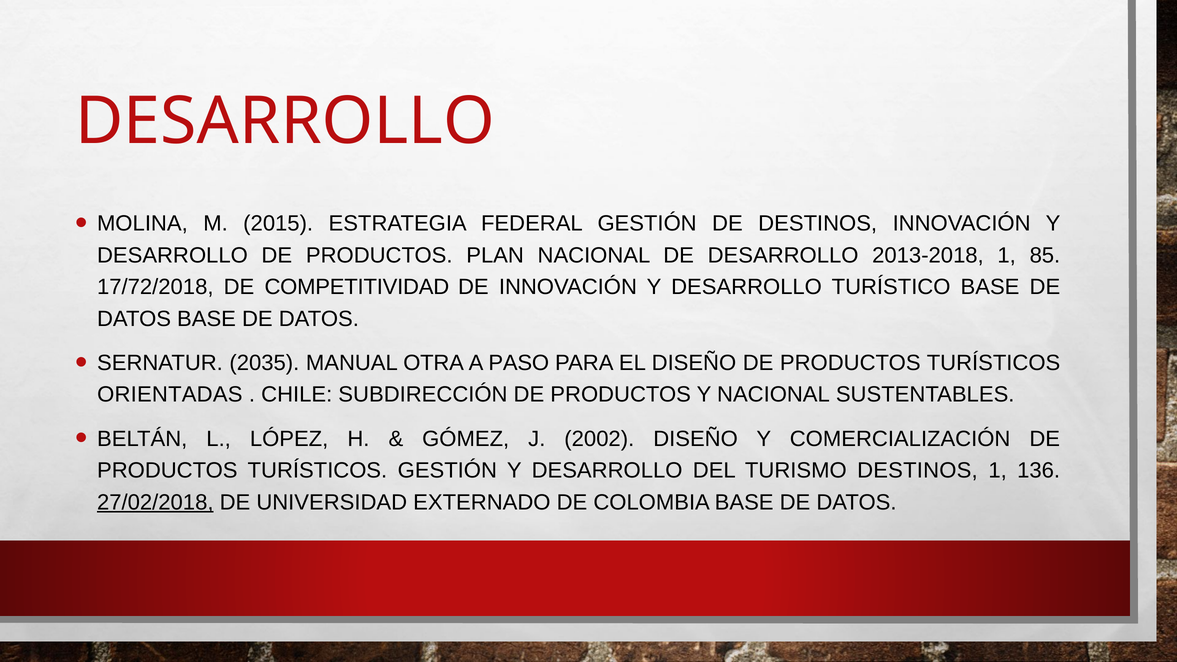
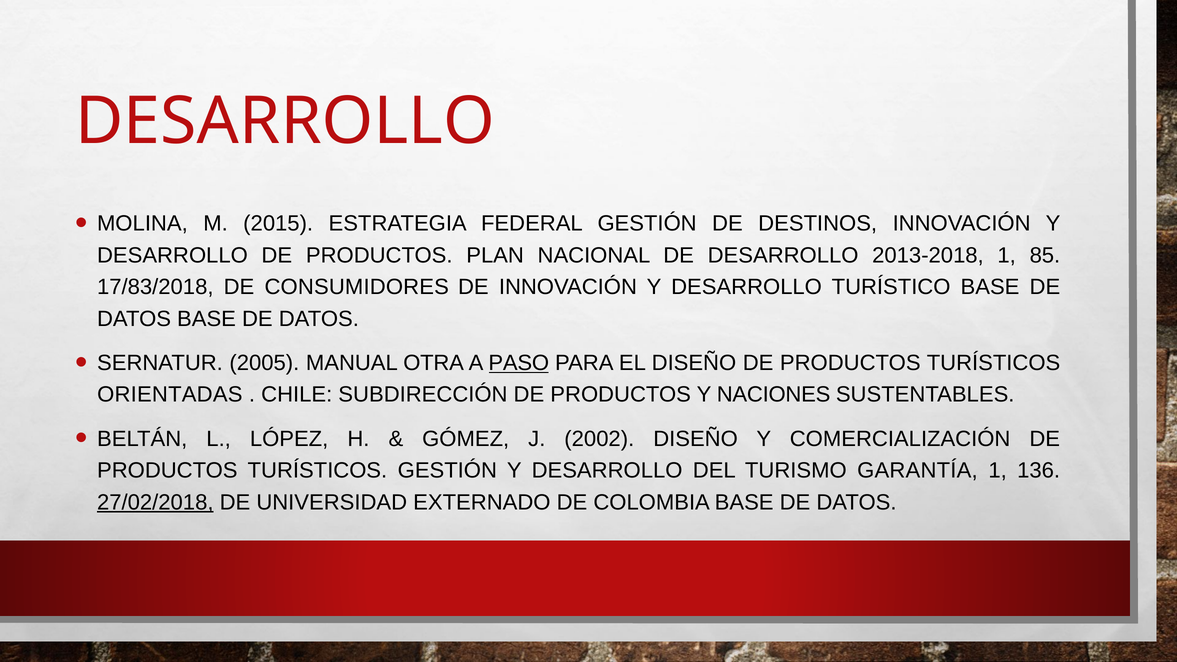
17/72/2018: 17/72/2018 -> 17/83/2018 (155, 287)
COMPETITIVIDAD: COMPETITIVIDAD -> CONSUMIDORES (357, 287)
2035: 2035 -> 2005 (264, 363)
PASO underline: none -> present (519, 363)
Y NACIONAL: NACIONAL -> NACIONES (774, 395)
TURISMO DESTINOS: DESTINOS -> GARANTÍA (917, 471)
